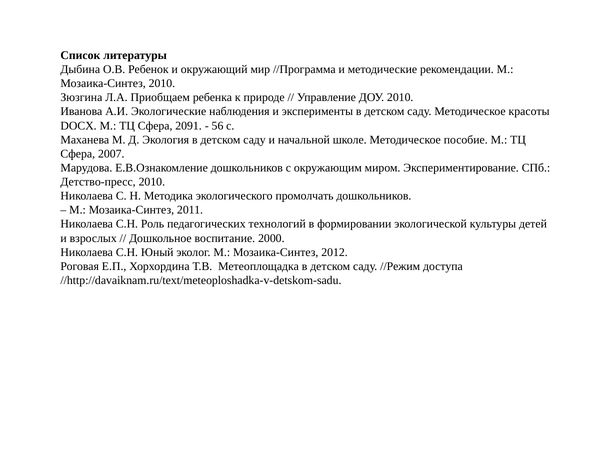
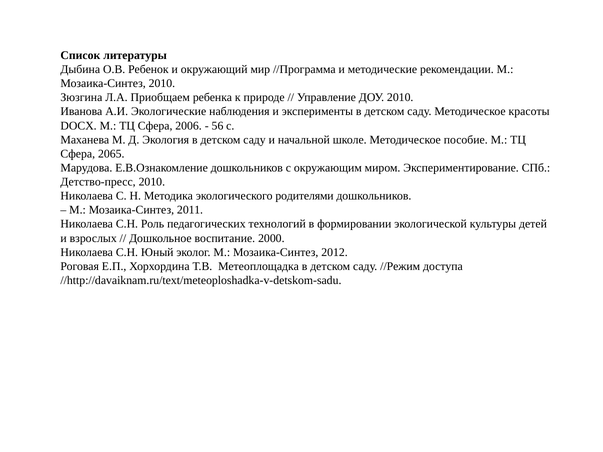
2091: 2091 -> 2006 (189, 126)
2007: 2007 -> 2065 (111, 154)
промолчать: промолчать -> родителями (305, 196)
